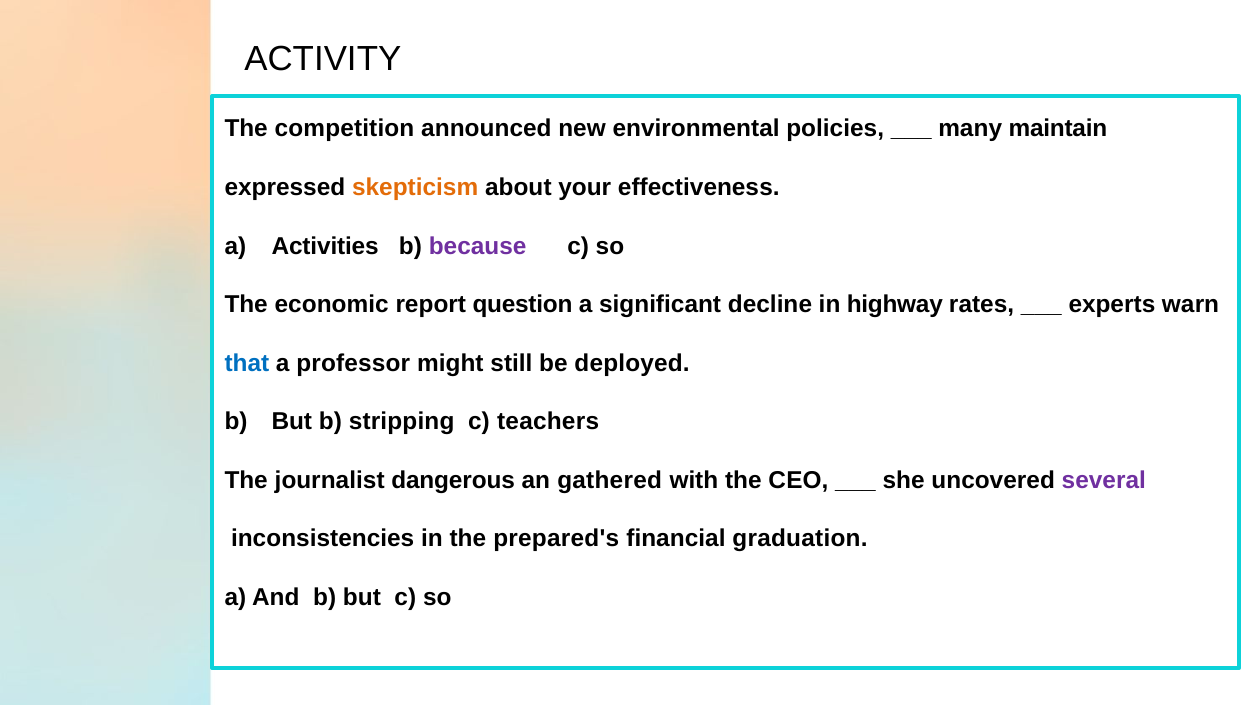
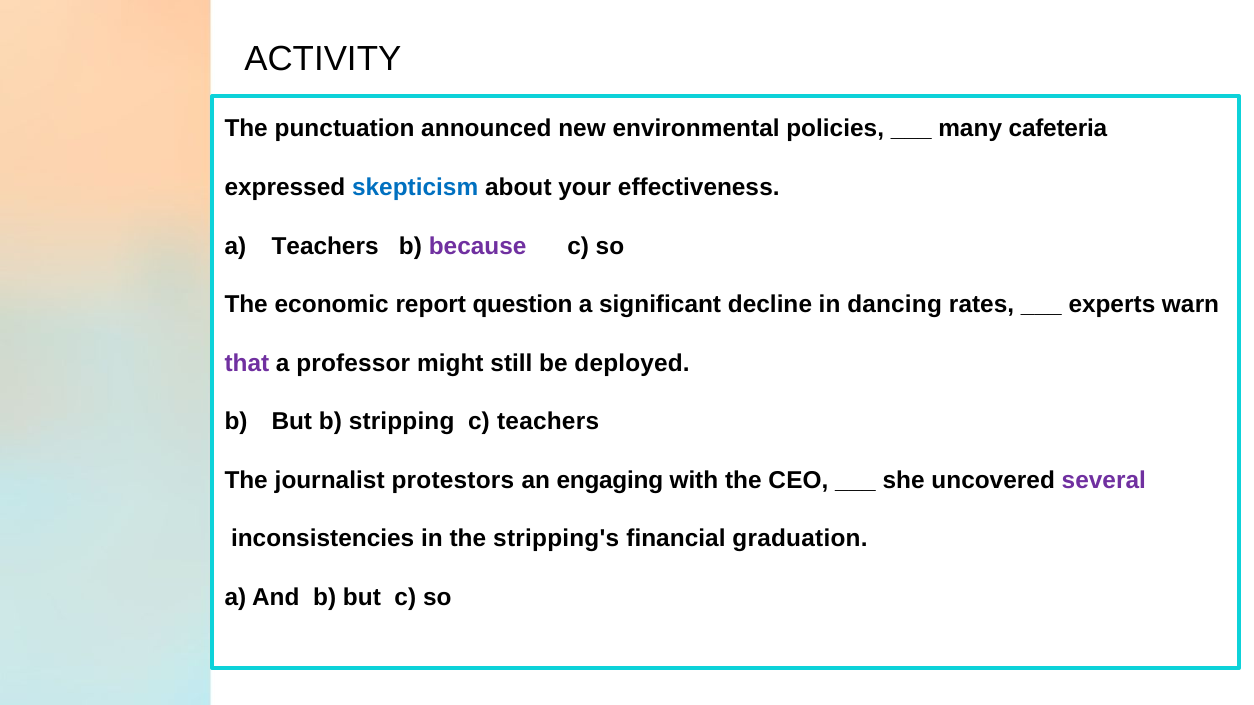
competition: competition -> punctuation (345, 129)
maintain: maintain -> cafeteria (1058, 129)
skepticism colour: orange -> blue (415, 188)
a Activities: Activities -> Teachers (325, 246)
highway: highway -> dancing (895, 305)
that colour: blue -> purple (247, 363)
dangerous: dangerous -> protestors (453, 480)
gathered: gathered -> engaging (610, 480)
prepared's: prepared's -> stripping's (556, 539)
